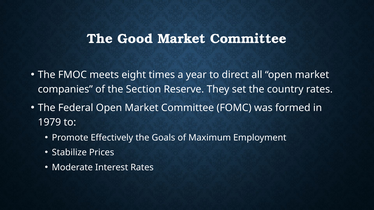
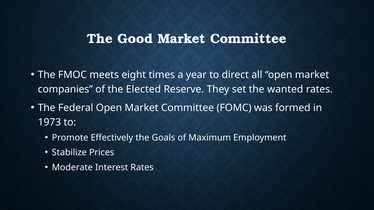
Section: Section -> Elected (143, 89)
country: country -> wanted (285, 89)
1979: 1979 -> 1973 (49, 123)
